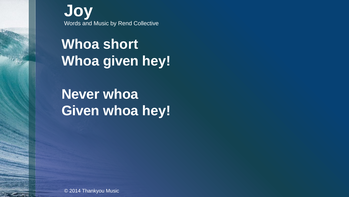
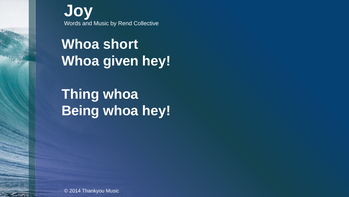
Never: Never -> Thing (80, 94)
Given: Given -> Being (80, 111)
